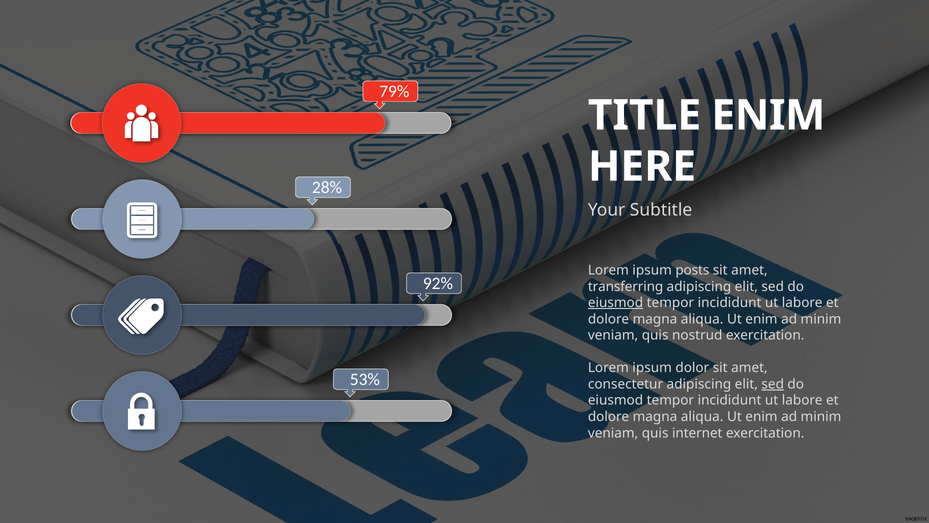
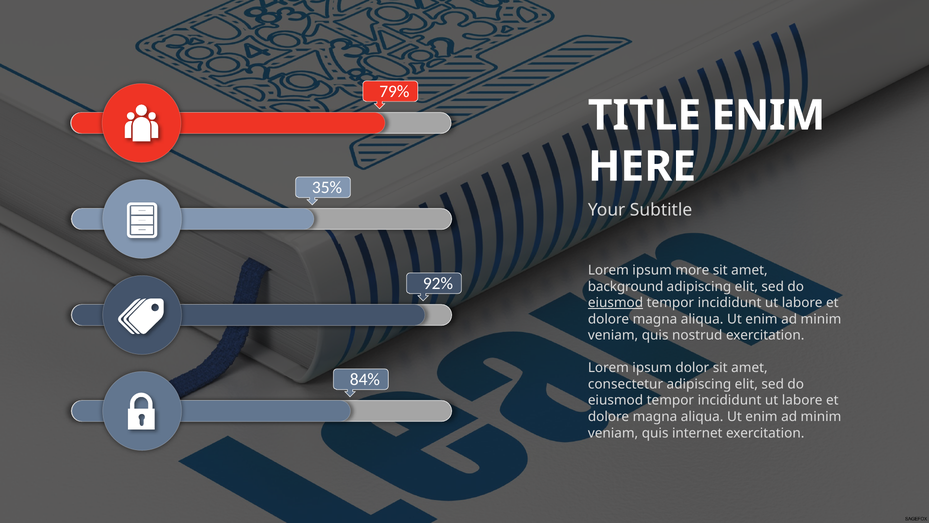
28%: 28% -> 35% (327, 187)
posts: posts -> more (692, 270)
transferring: transferring -> background (626, 286)
53%: 53% -> 84% (365, 379)
sed underline: present -> none (773, 384)
